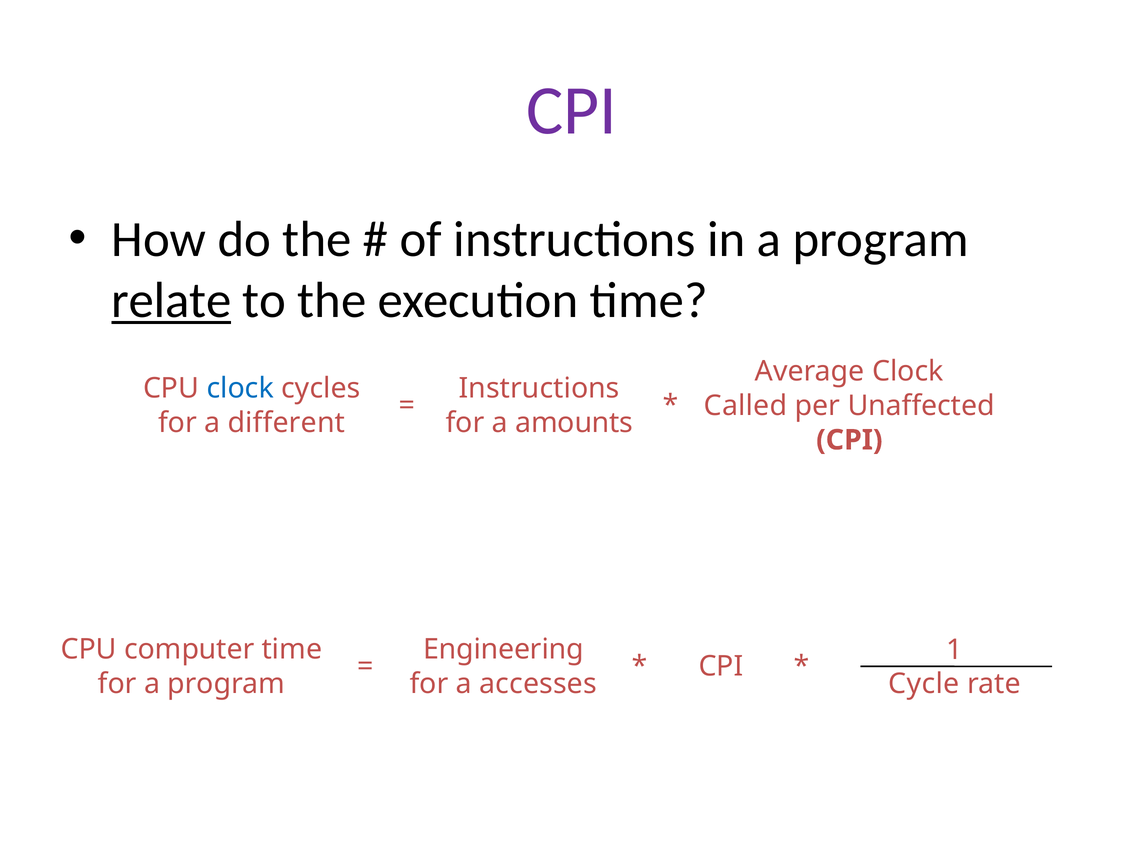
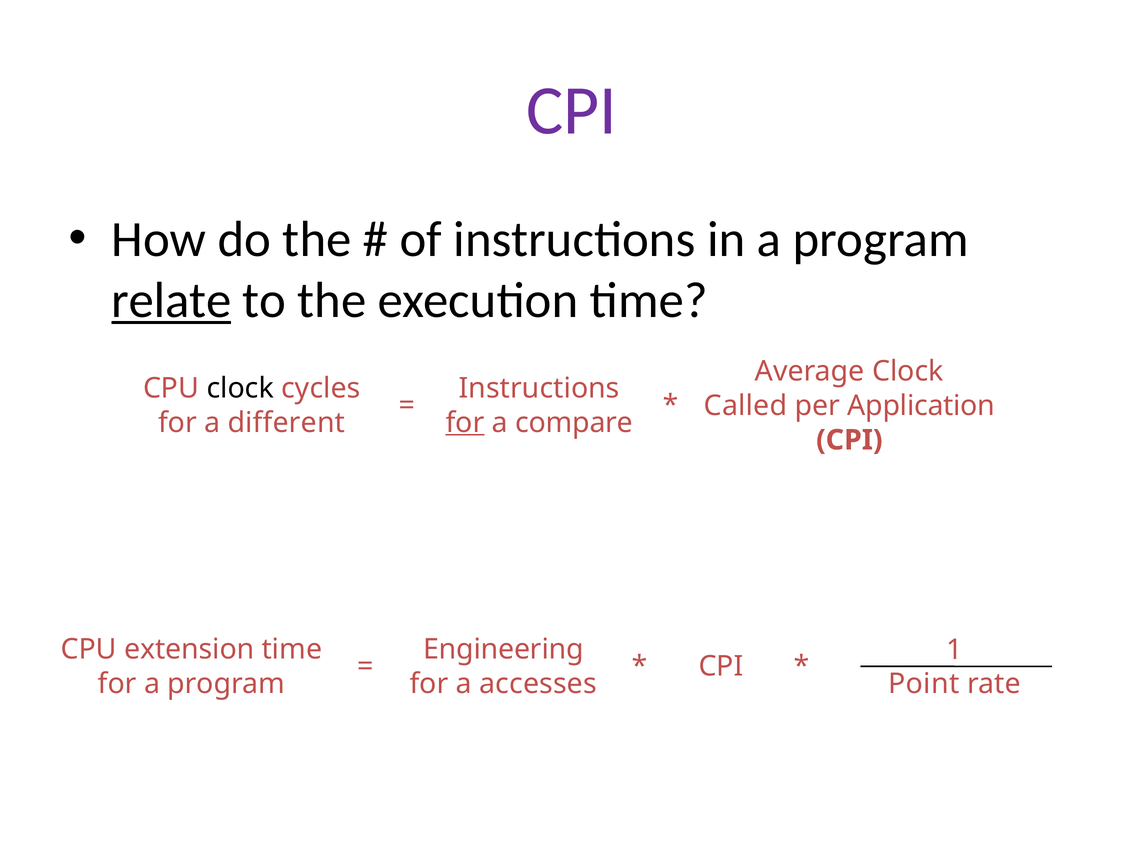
clock colour: blue -> black (240, 388)
Unaffected: Unaffected -> Application (921, 406)
for underline: none -> present (465, 423)
amounts: amounts -> compare (574, 423)
computer: computer -> extension (189, 650)
Cycle: Cycle -> Point (924, 684)
